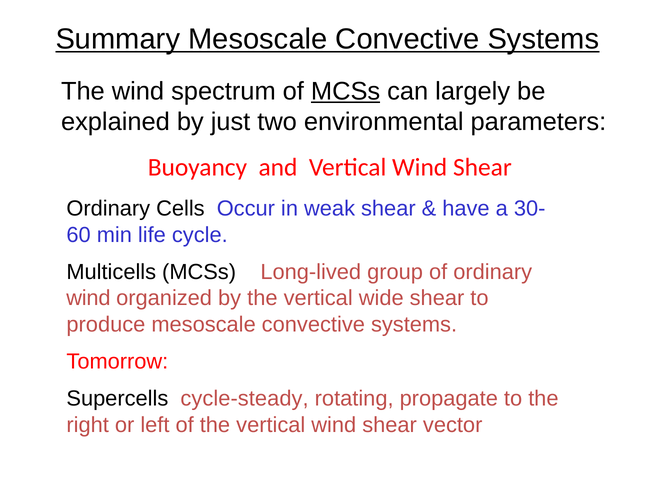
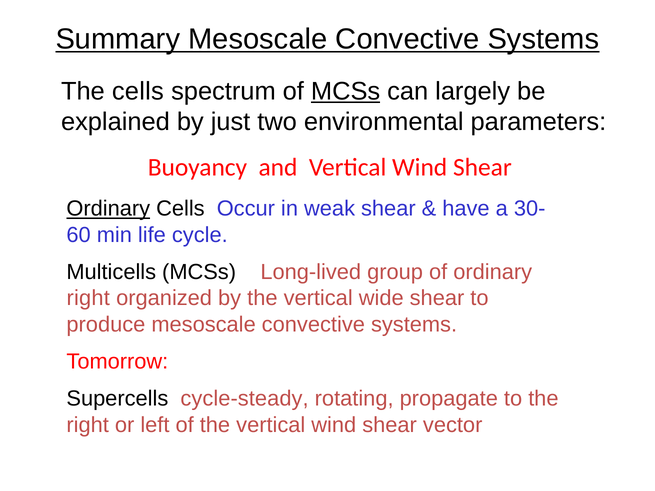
The wind: wind -> cells (138, 91)
Ordinary underline: none -> present (108, 209)
wind: wind -> right (88, 298)
